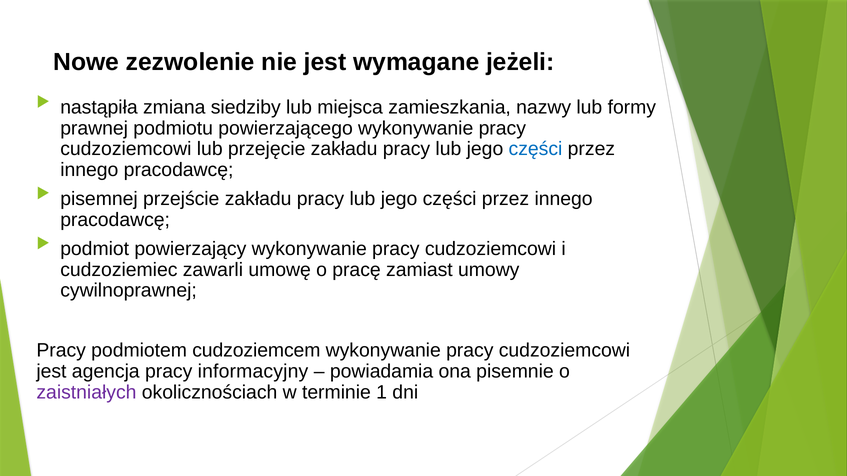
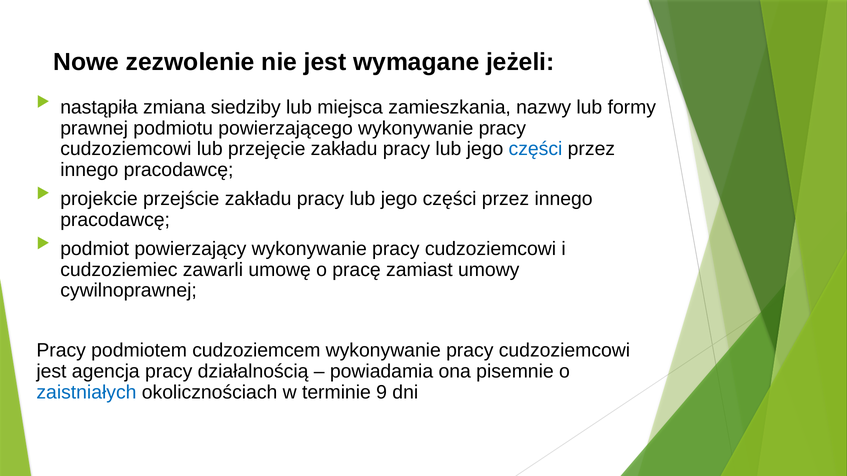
pisemnej: pisemnej -> projekcie (99, 199)
informacyjny: informacyjny -> działalnością (253, 372)
zaistniałych colour: purple -> blue (86, 393)
1: 1 -> 9 (382, 393)
